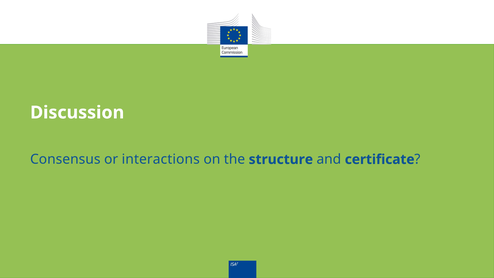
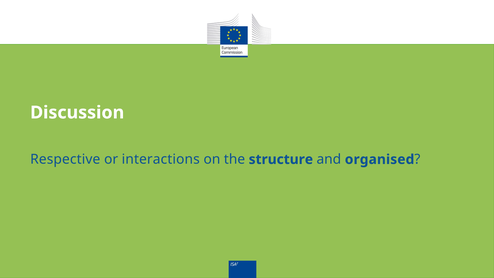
Consensus: Consensus -> Respective (65, 159)
certificate: certificate -> organised (380, 159)
